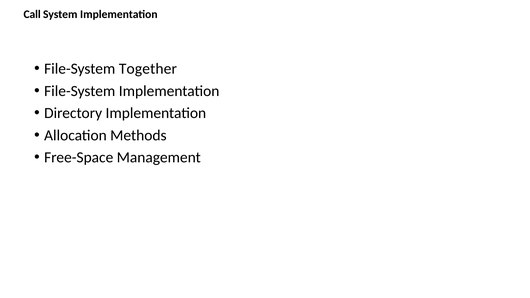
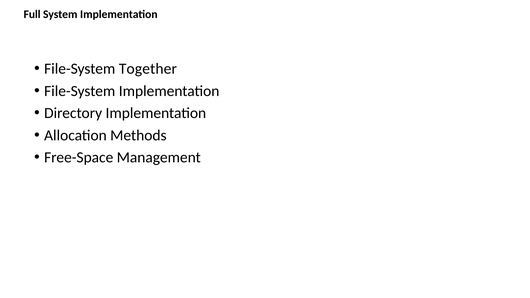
Call: Call -> Full (32, 14)
